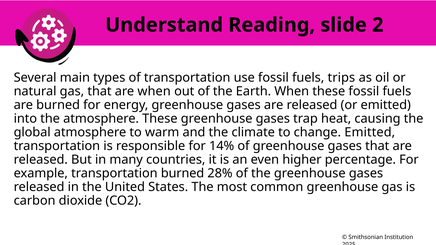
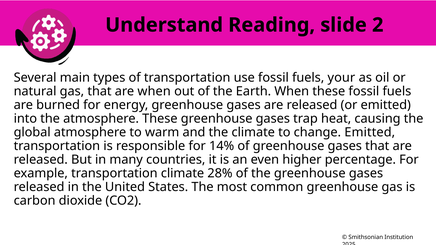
trips: trips -> your (341, 78)
transportation burned: burned -> climate (183, 174)
